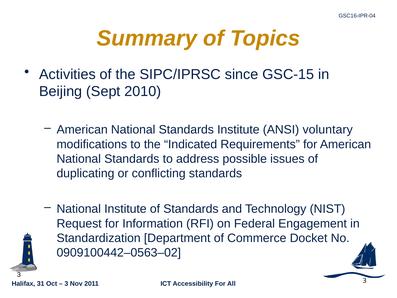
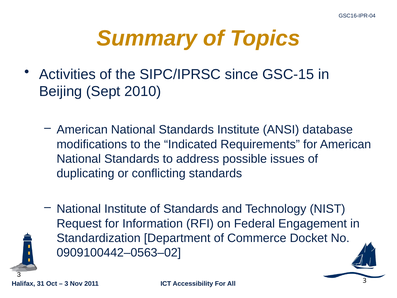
voluntary: voluntary -> database (328, 130)
